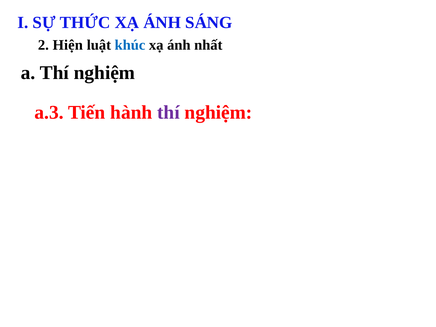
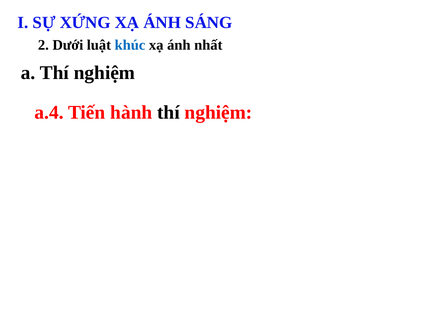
THỨC: THỨC -> XỨNG (85, 23)
Hiện: Hiện -> Dưới (68, 45)
a.3: a.3 -> a.4 (49, 112)
thí colour: purple -> black (168, 112)
